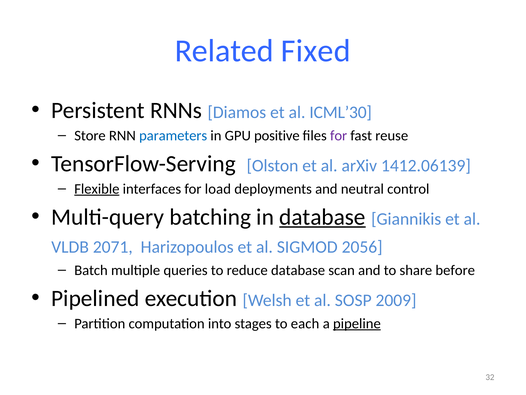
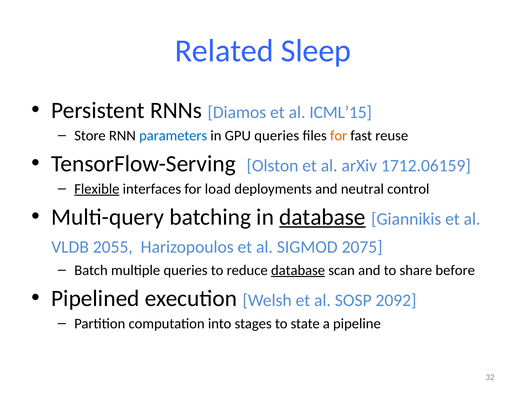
Fixed: Fixed -> Sleep (316, 51)
ICML’30: ICML’30 -> ICML’15 (341, 112)
GPU positive: positive -> queries (277, 135)
for colour: purple -> orange (339, 135)
1412.06139: 1412.06139 -> 1712.06159 (426, 165)
2071: 2071 -> 2055 (113, 247)
2056: 2056 -> 2075 (362, 247)
database underline: none -> present (298, 270)
2009: 2009 -> 2092 (396, 300)
each: each -> state (305, 323)
pipeline underline: present -> none (357, 323)
